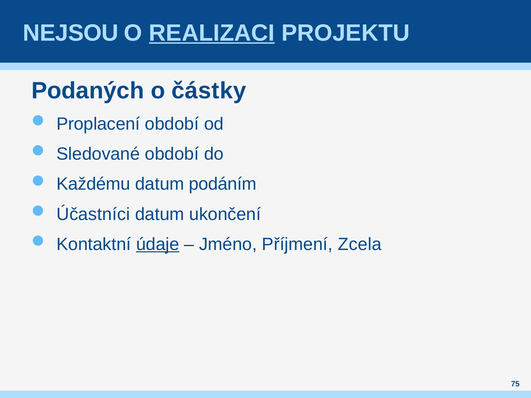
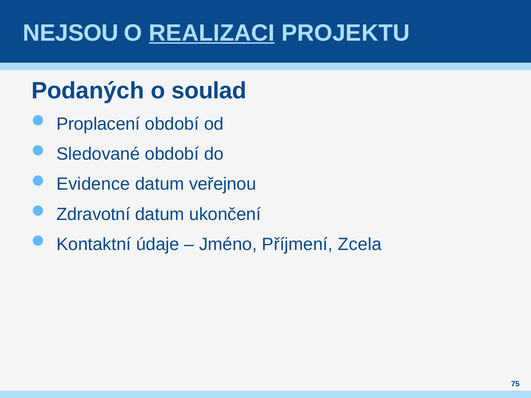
částky: částky -> soulad (209, 91)
Každému: Každému -> Evidence (93, 184)
podáním: podáním -> veřejnou (223, 184)
Účastníci: Účastníci -> Zdravotní (93, 214)
údaje underline: present -> none (158, 244)
